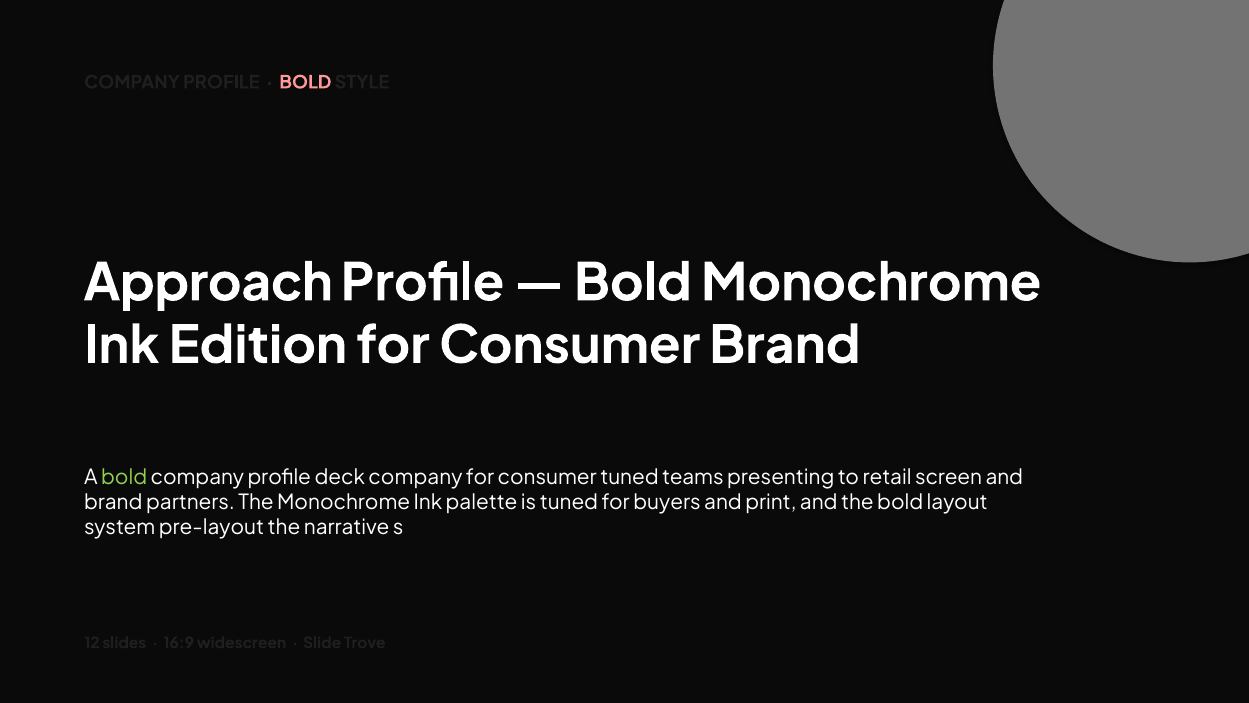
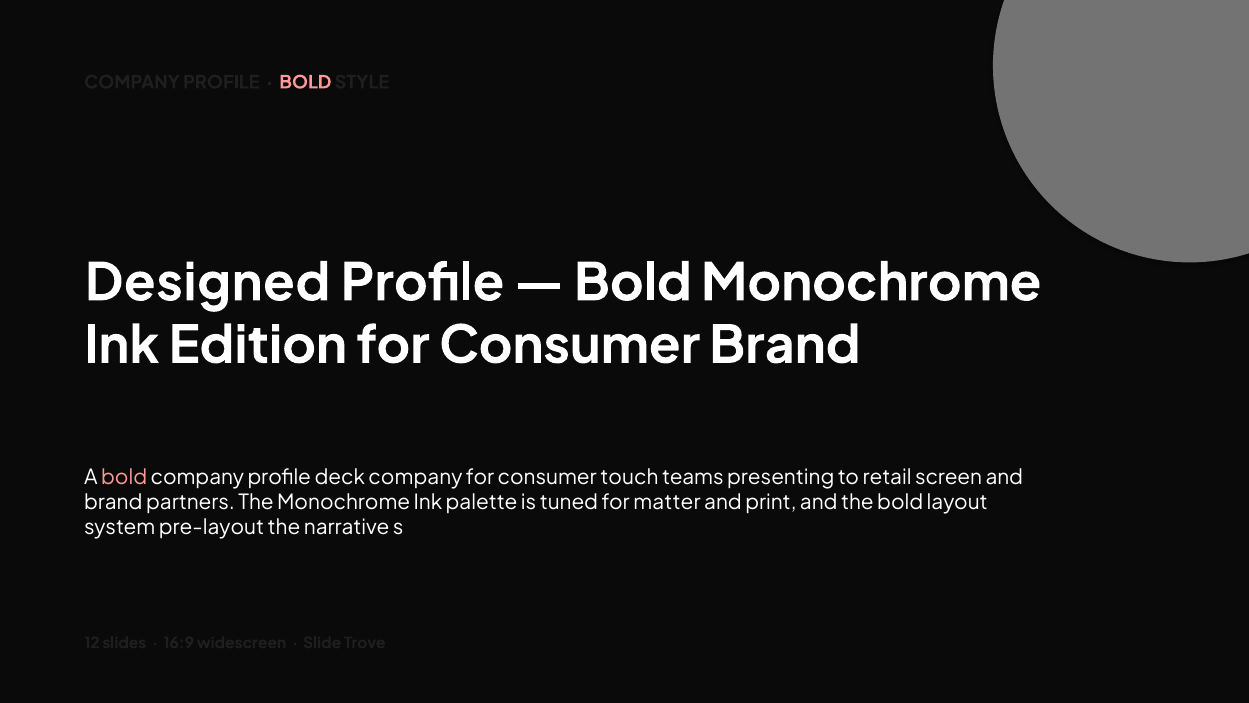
Approach: Approach -> Designed (208, 283)
bold colour: light green -> pink (124, 478)
consumer tuned: tuned -> touch (629, 478)
buyers: buyers -> matter (667, 503)
